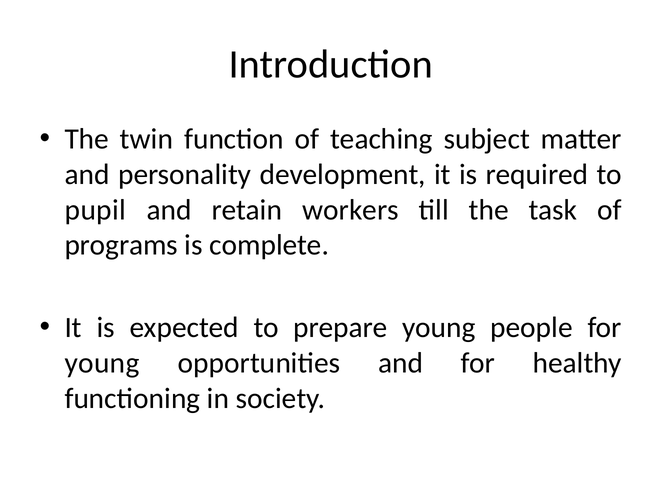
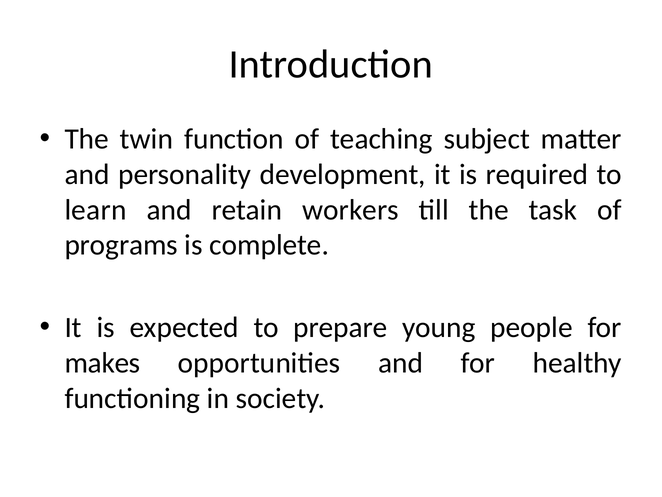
pupil: pupil -> learn (96, 210)
young: young -> makes (103, 363)
